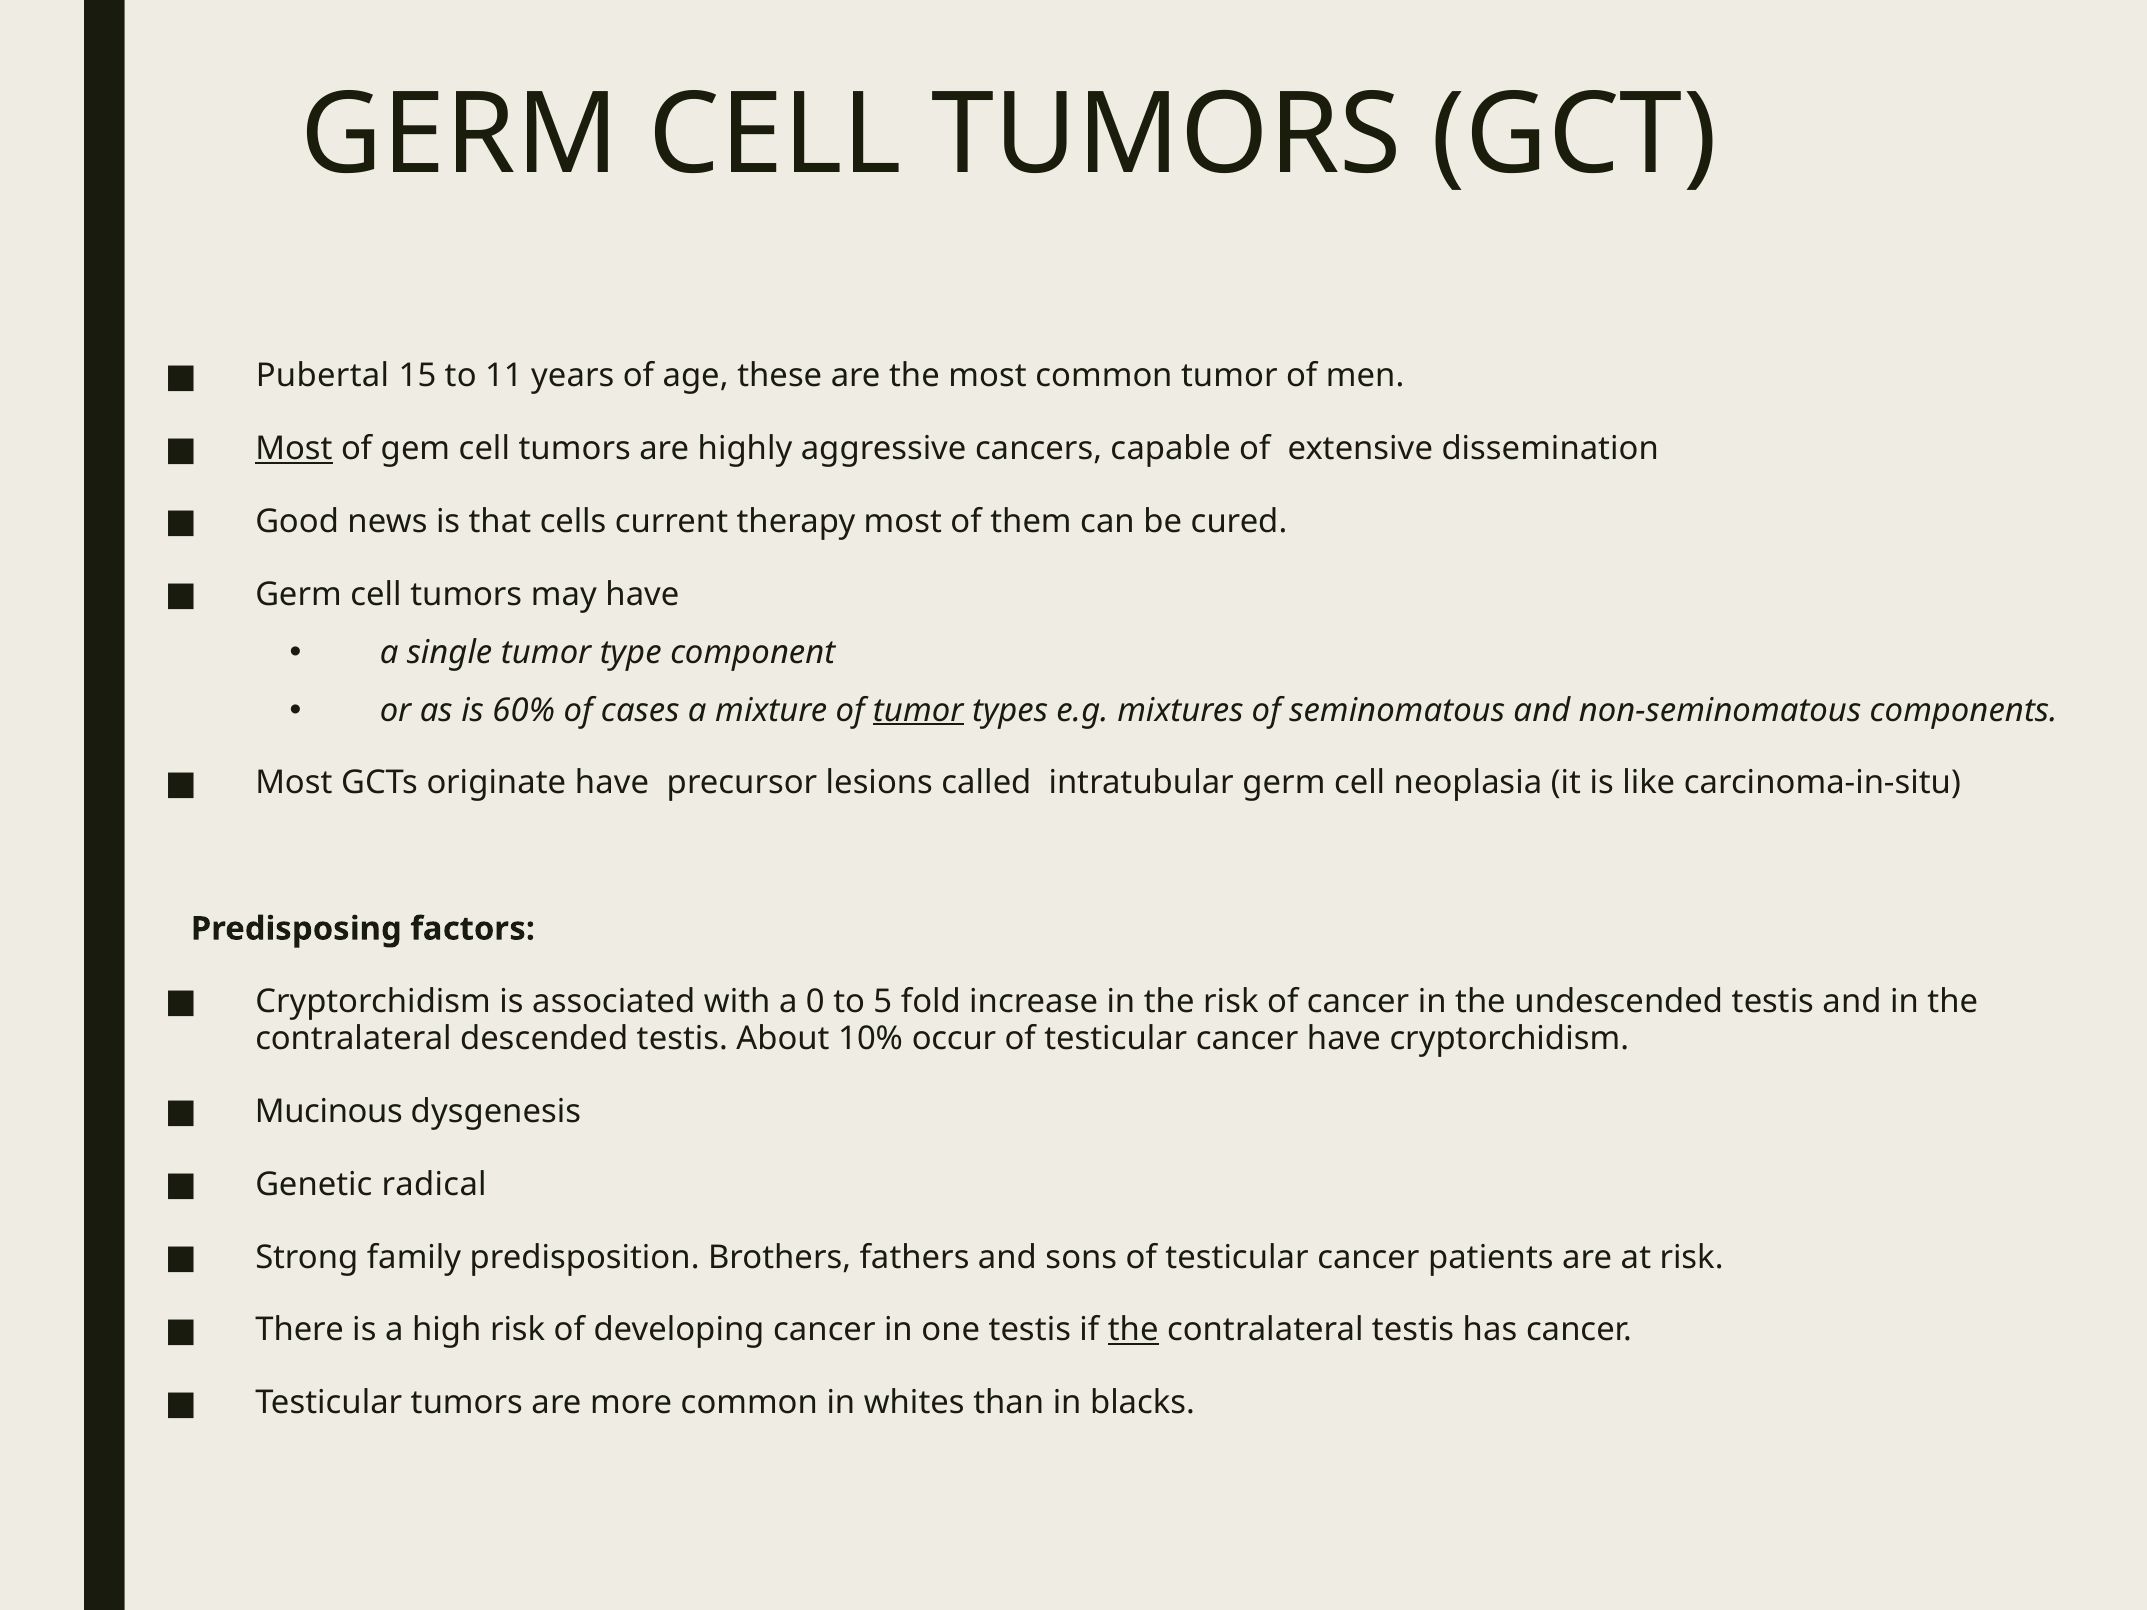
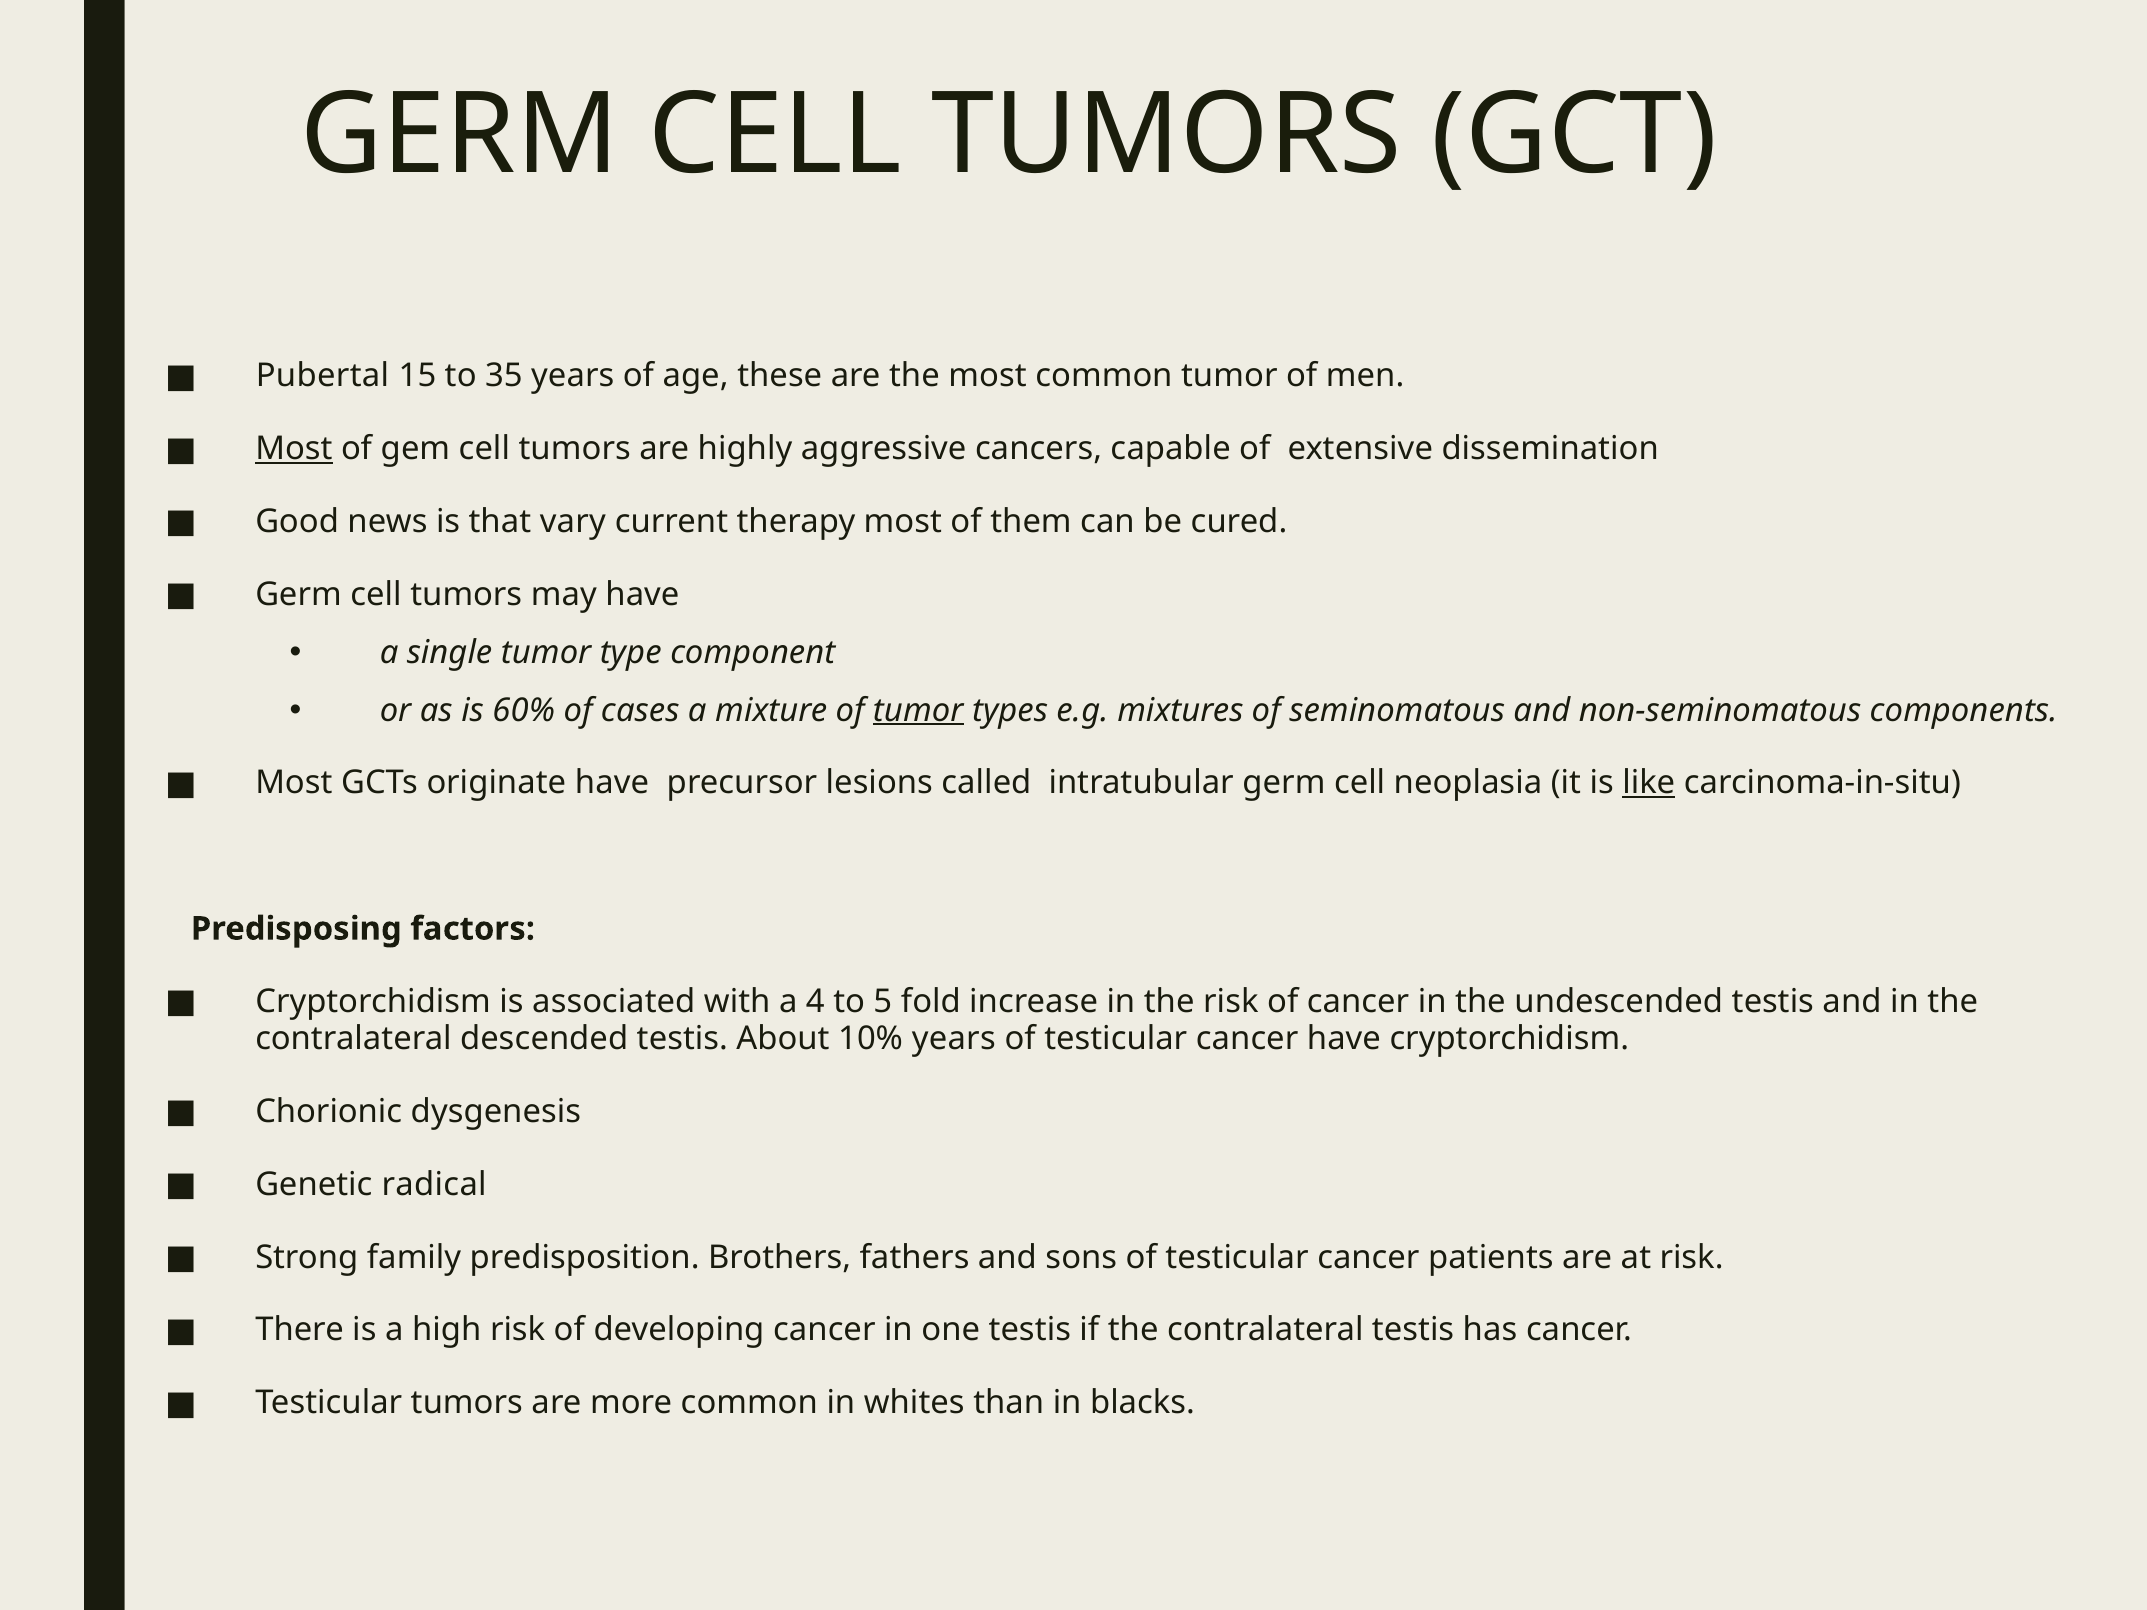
11: 11 -> 35 (504, 376)
cells: cells -> vary (573, 522)
like underline: none -> present (1649, 783)
0: 0 -> 4 (815, 1002)
10% occur: occur -> years (954, 1039)
Mucinous: Mucinous -> Chorionic (329, 1112)
the underline: present -> none (1133, 1330)
